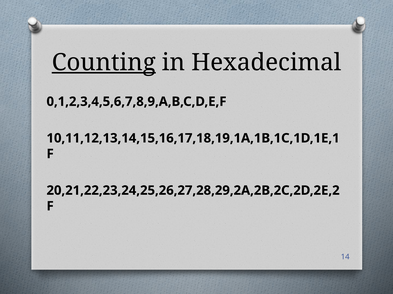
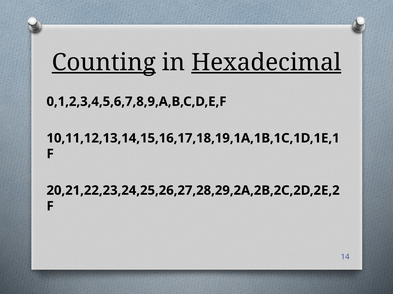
Hexadecimal underline: none -> present (266, 63)
